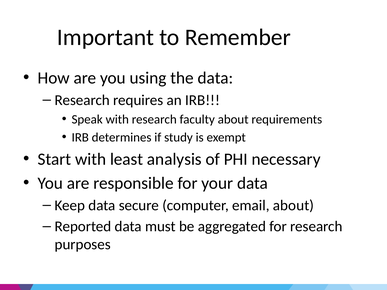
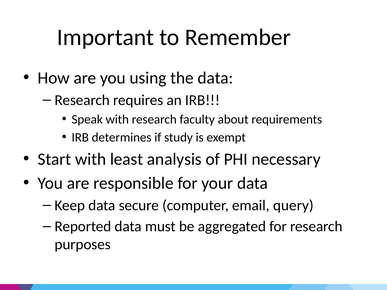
email about: about -> query (293, 206)
